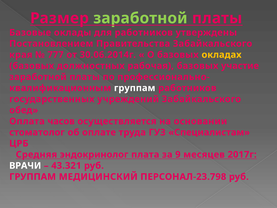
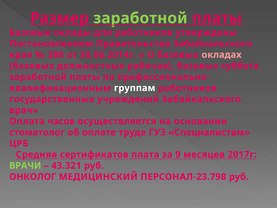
777: 777 -> 388 (56, 55)
окладах colour: yellow -> pink (222, 55)
участие: участие -> суббота (240, 66)
обед: обед -> врач (24, 110)
эндокринолог: эндокринолог -> сертификатов (94, 154)
ВРАЧИ colour: white -> light green (25, 165)
ГРУППАМ: ГРУППАМ -> ОНКОЛОГ (33, 177)
